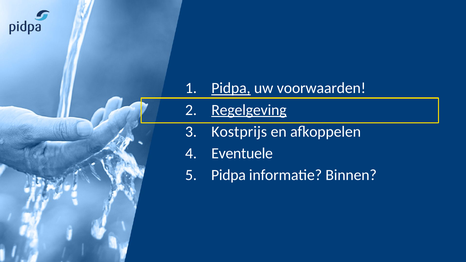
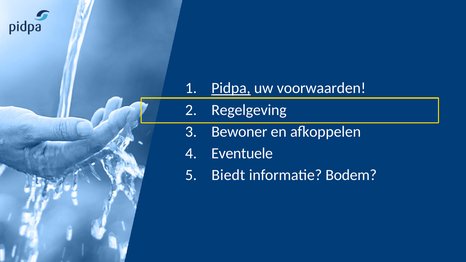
Regelgeving underline: present -> none (249, 110)
Kostprijs: Kostprijs -> Bewoner (239, 132)
Pidpa: Pidpa -> Biedt (228, 175)
Binnen: Binnen -> Bodem (351, 175)
